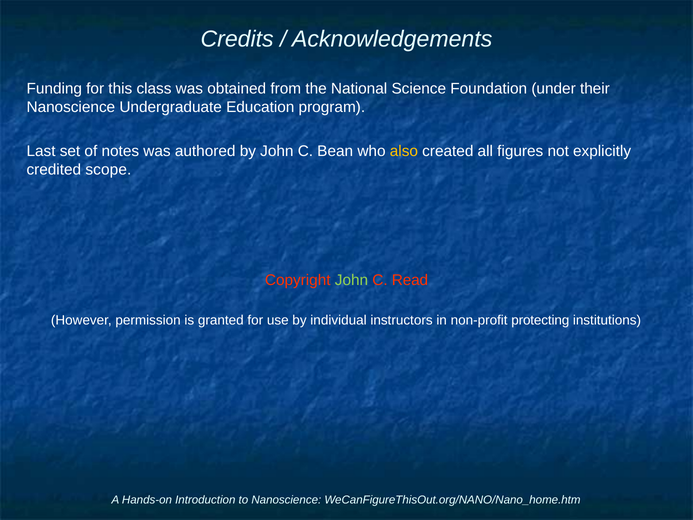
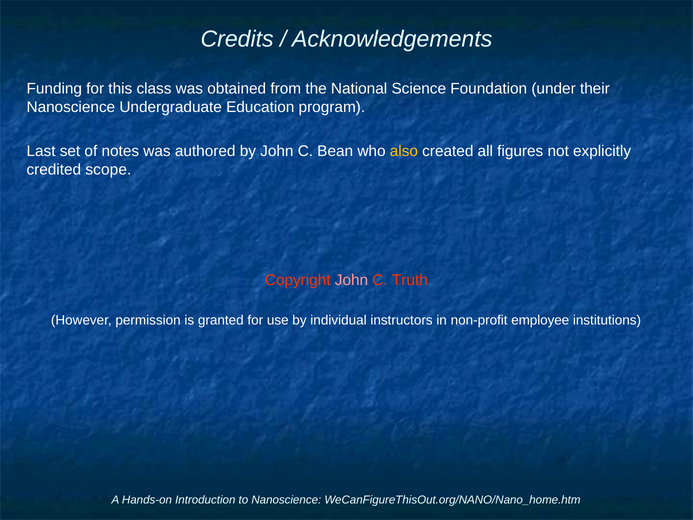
John colour: light green -> pink (351, 280)
Read: Read -> Truth (410, 280)
protecting: protecting -> employee (540, 320)
